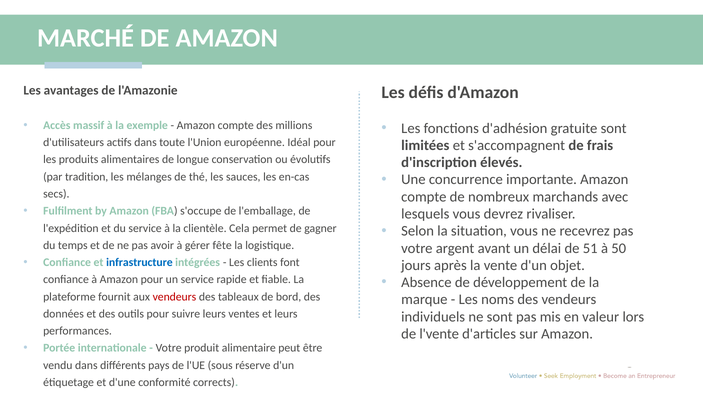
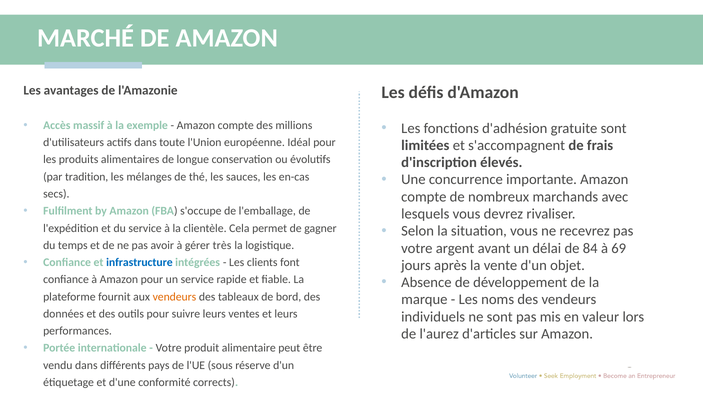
fête: fête -> très (222, 246)
51: 51 -> 84 (590, 248)
50: 50 -> 69 (619, 248)
vendeurs colour: red -> orange (174, 297)
l'vente: l'vente -> l'aurez (439, 334)
